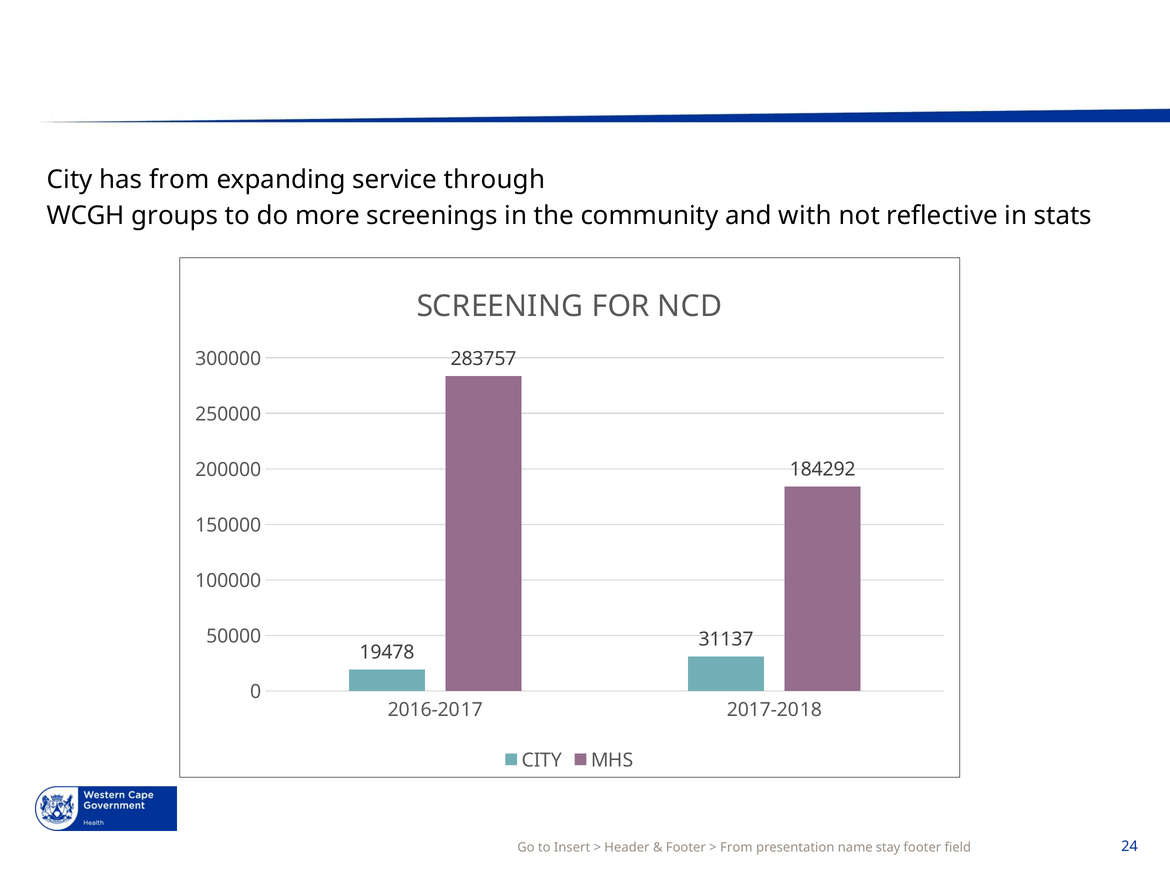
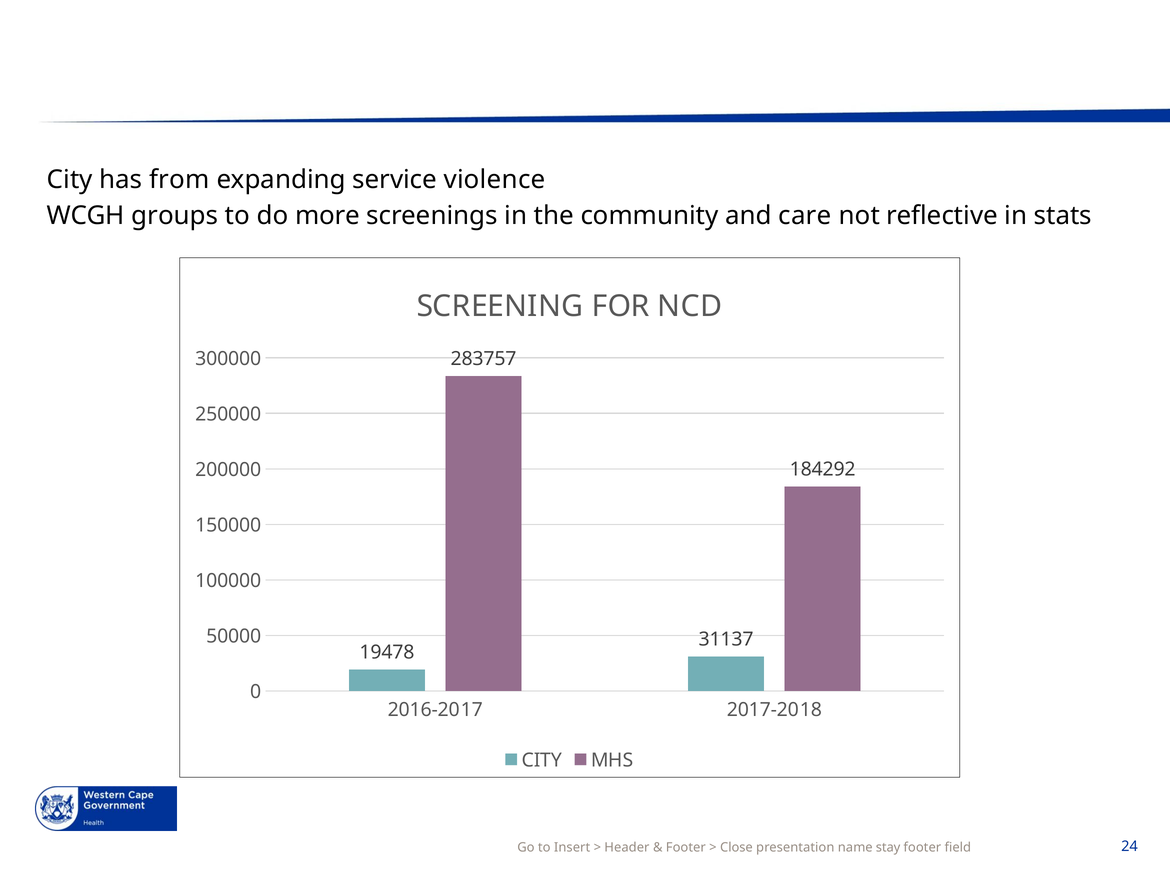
through: through -> violence (495, 180)
with: with -> care (805, 216)
From: From -> Close (736, 848)
